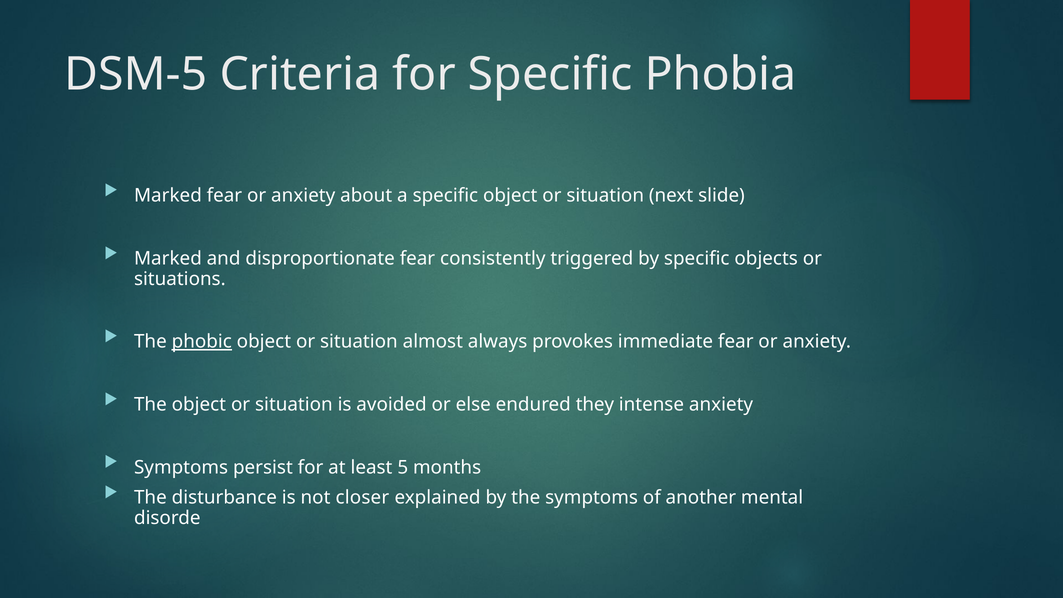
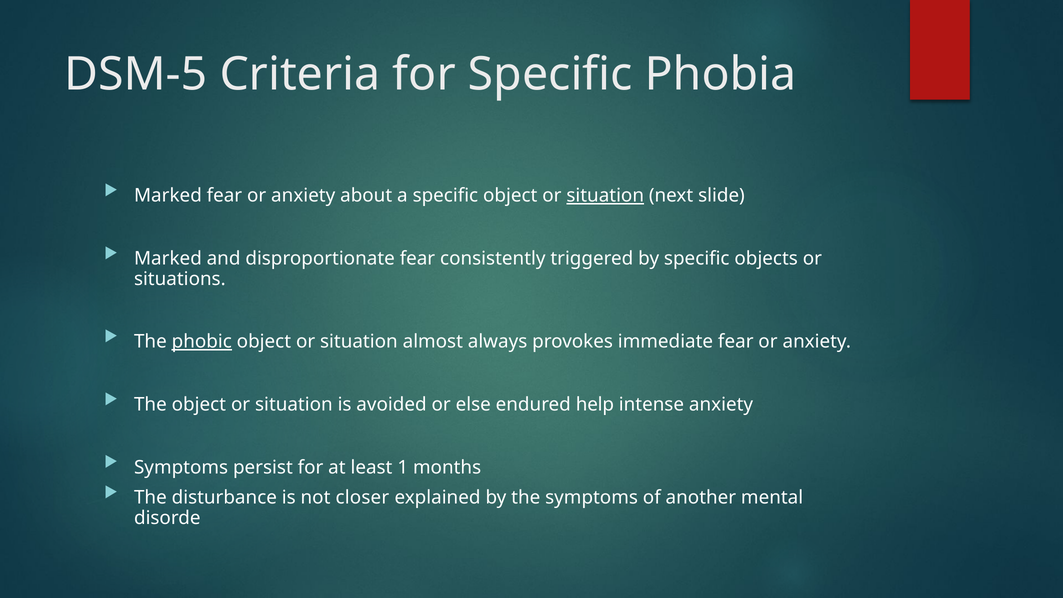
situation underline: none -> present (605, 196)
they: they -> help (595, 404)
5: 5 -> 1 (403, 467)
